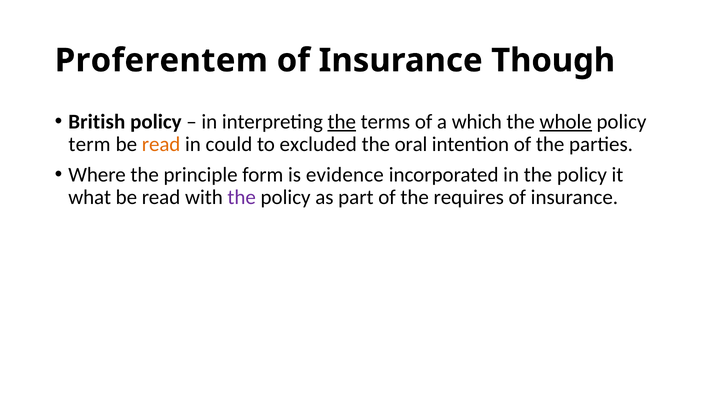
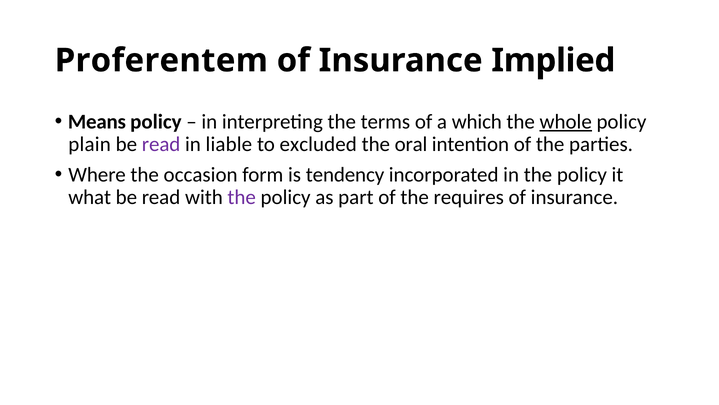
Though: Though -> Implied (553, 60)
British: British -> Means (97, 122)
the underline: present -> none (342, 122)
term: term -> plain (90, 144)
read colour: orange -> purple (161, 144)
could: could -> liable (229, 144)
principle: principle -> occasion (201, 174)
evidence: evidence -> tendency (345, 174)
